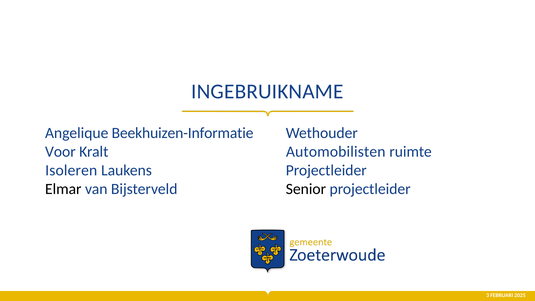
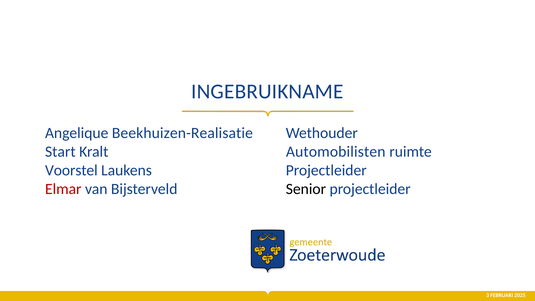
Beekhuizen-Informatie: Beekhuizen-Informatie -> Beekhuizen-Realisatie (182, 133)
Voor: Voor -> Start (60, 152)
Isoleren: Isoleren -> Voorstel (71, 170)
Elmar colour: black -> red (63, 189)
